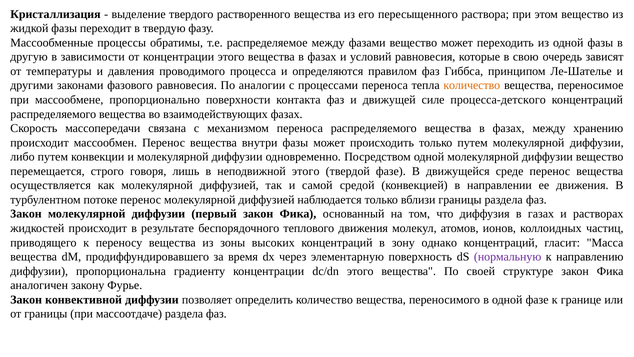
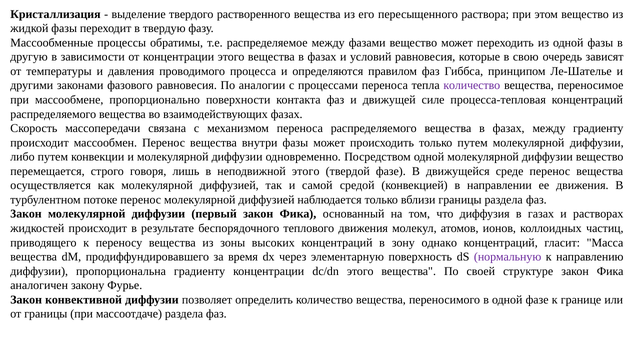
количество colour: orange -> purple (472, 85)
процесса-детского: процесса-детского -> процесса-тепловая (498, 100)
между хранению: хранению -> градиенту (598, 128)
